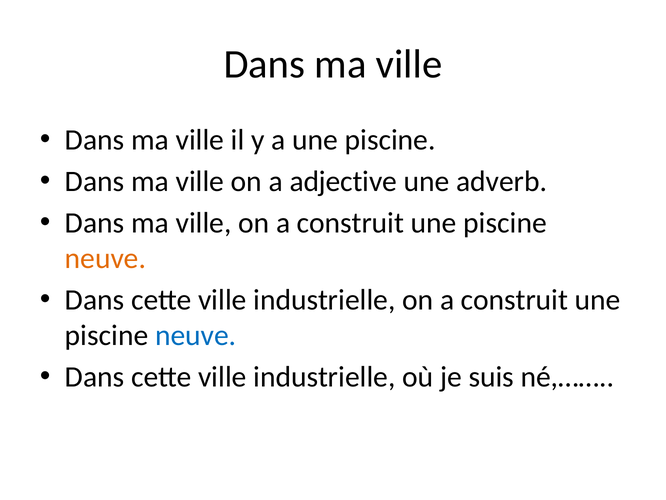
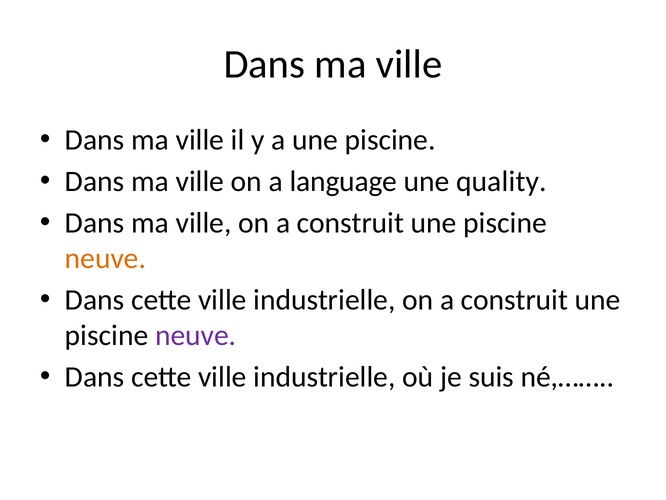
adjective: adjective -> language (343, 181)
adverb: adverb -> quality (501, 181)
neuve colour: blue -> purple (196, 335)
